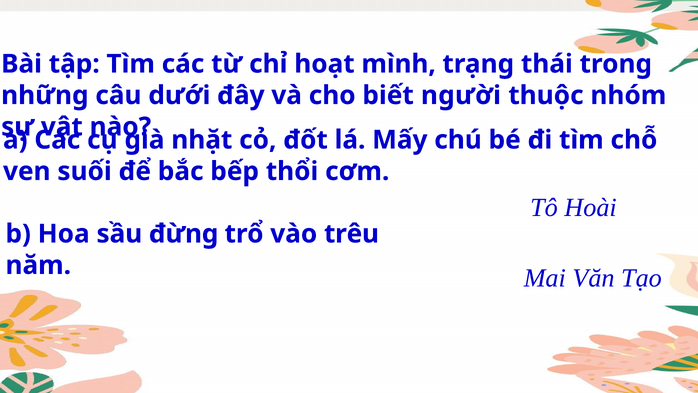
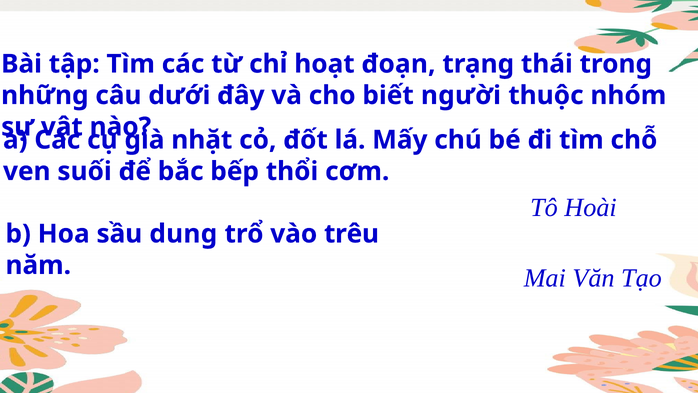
mình: mình -> đoạn (398, 64)
đừng: đừng -> dung (183, 234)
